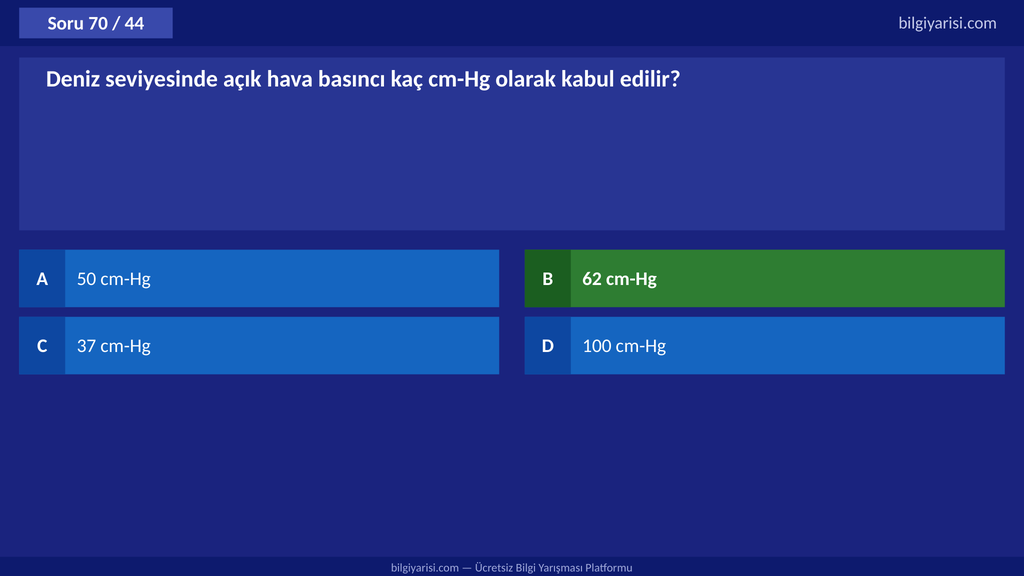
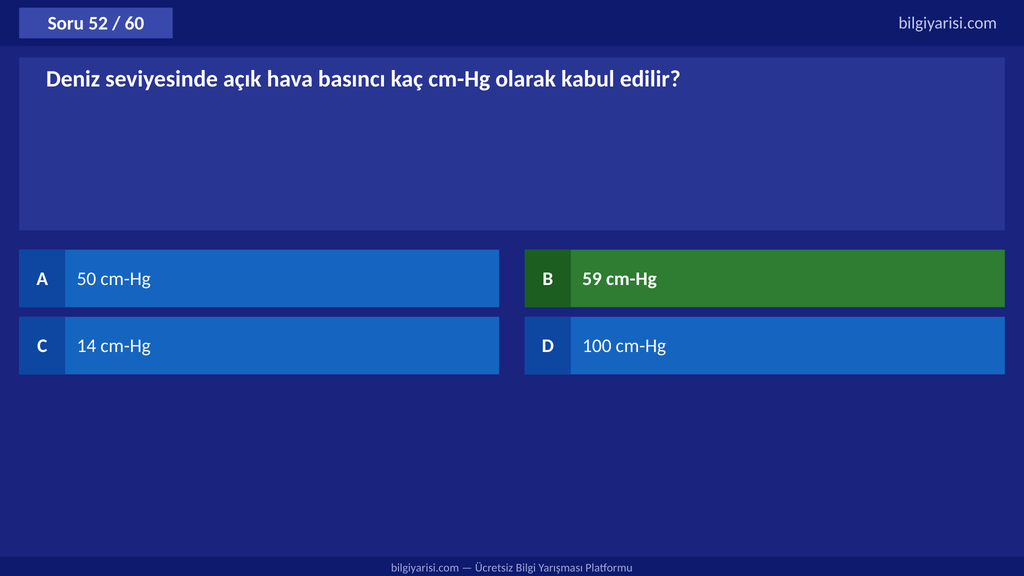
70: 70 -> 52 (98, 23)
44: 44 -> 60 (134, 23)
62: 62 -> 59 (592, 279)
37: 37 -> 14 (86, 346)
